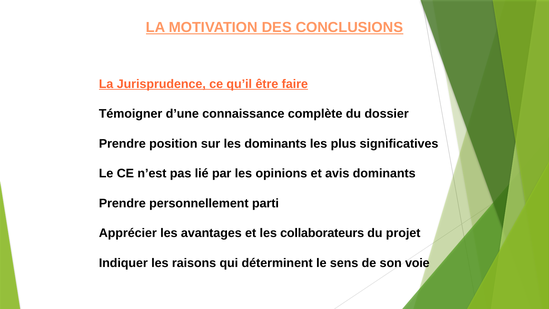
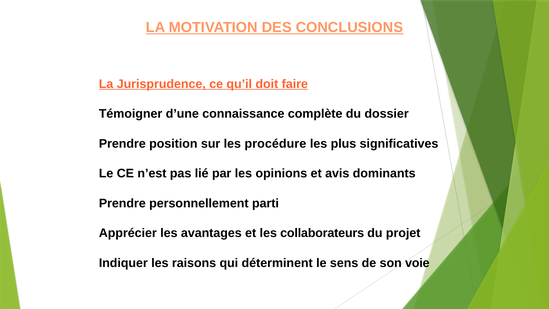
être: être -> doit (267, 84)
les dominants: dominants -> procédure (275, 144)
